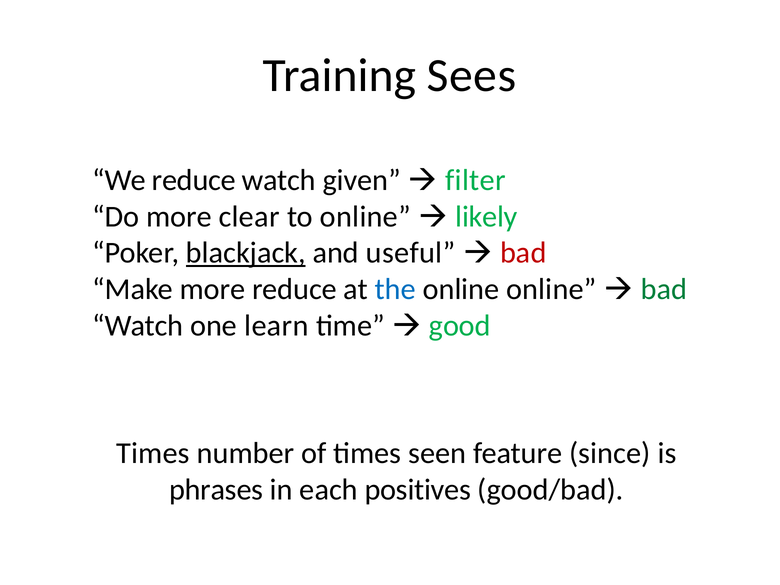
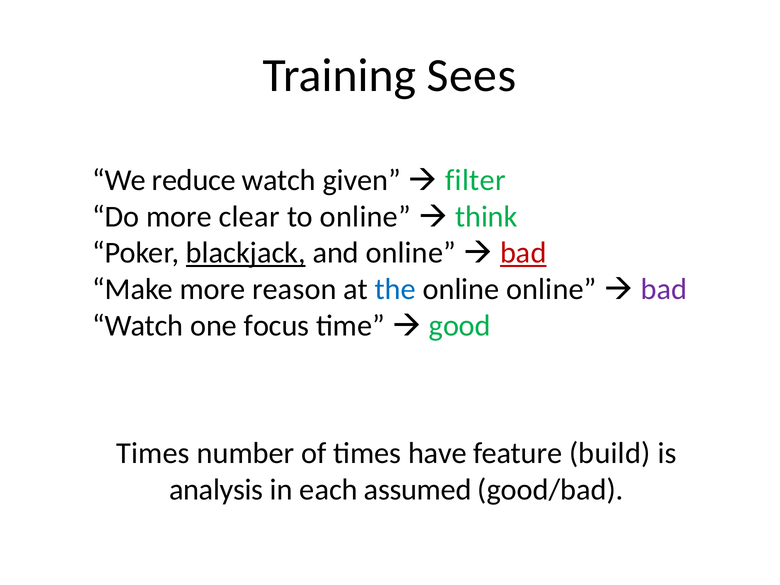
likely: likely -> think (486, 217)
and useful: useful -> online (411, 253)
bad underline: none -> present (523, 253)
more reduce: reduce -> reason (294, 289)
bad colour: green -> purple (664, 289)
learn: learn -> focus (277, 326)
seen: seen -> have (437, 453)
since: since -> build (610, 453)
phrases: phrases -> analysis (216, 490)
positives: positives -> assumed (418, 490)
